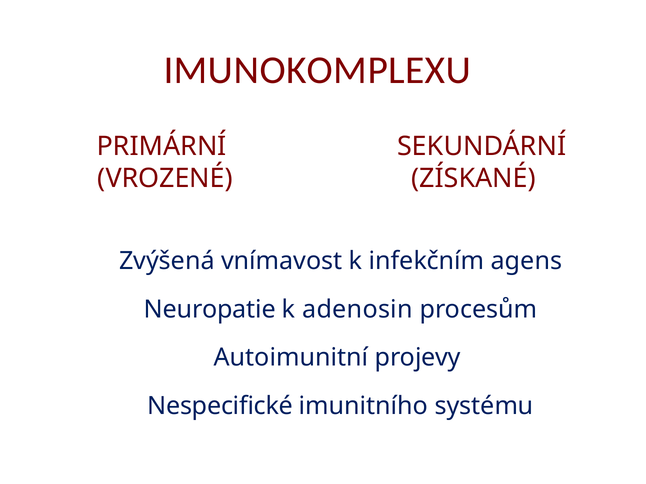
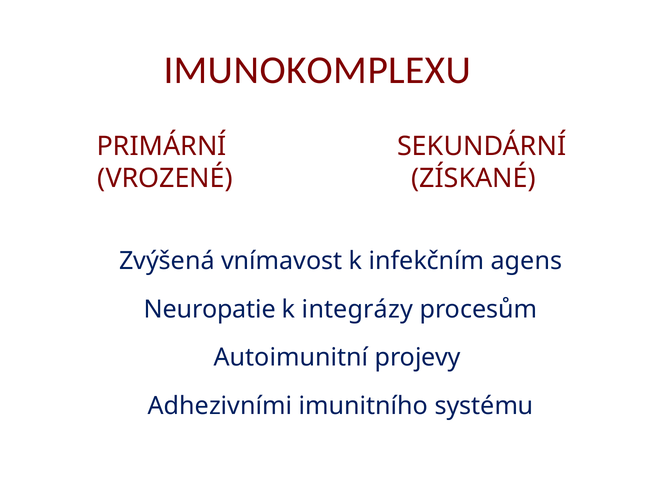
adenosin: adenosin -> integrázy (357, 310)
Nespecifické: Nespecifické -> Adhezivními (220, 406)
